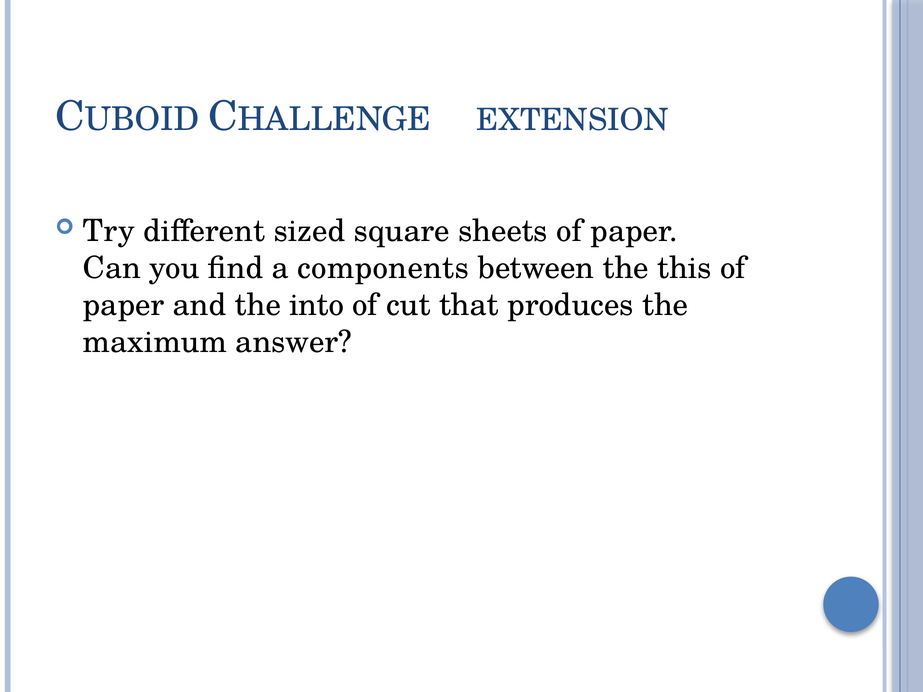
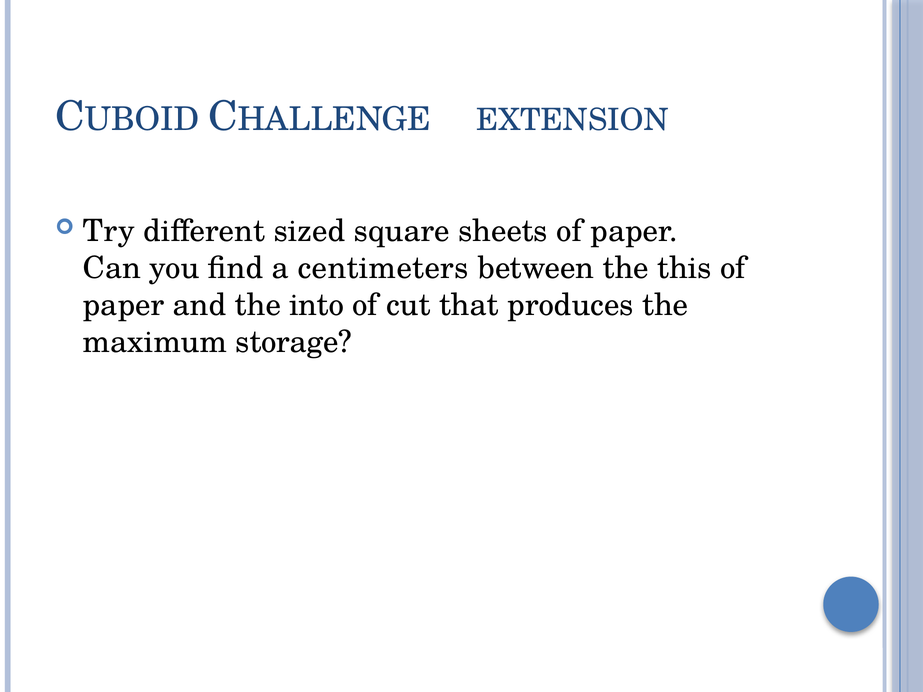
components: components -> centimeters (383, 268)
answer: answer -> storage (294, 342)
